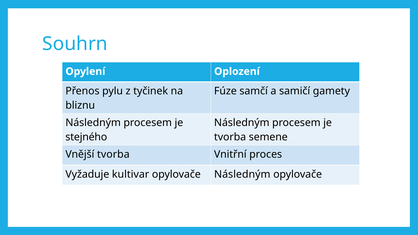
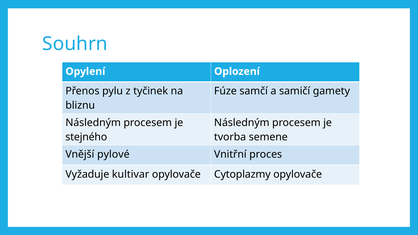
Vnější tvorba: tvorba -> pylové (113, 155)
opylovače Následným: Následným -> Cytoplazmy (242, 174)
